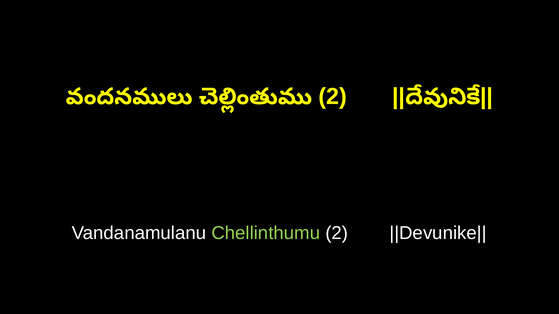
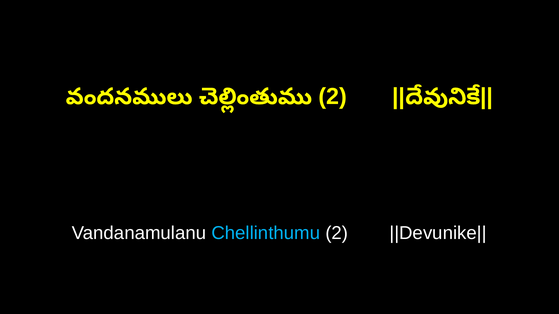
Chellinthumu colour: light green -> light blue (266, 233)
